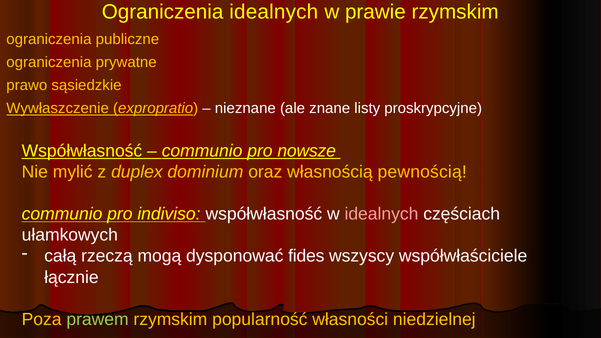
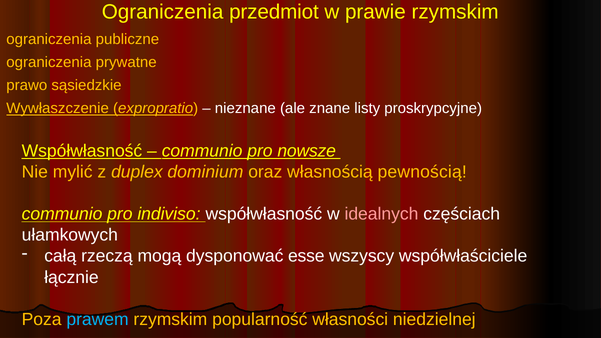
Ograniczenia idealnych: idealnych -> przedmiot (274, 12)
fides: fides -> esse (306, 256)
prawem colour: light green -> light blue (98, 319)
